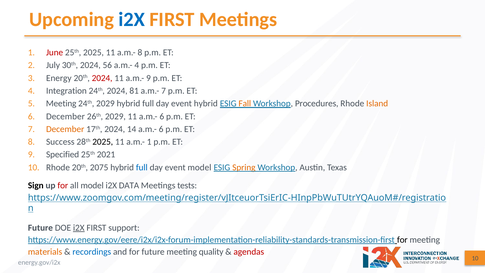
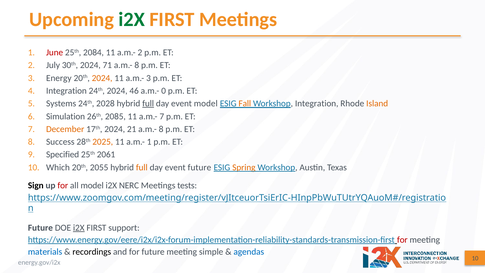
i2X colour: blue -> green (132, 20)
25th 2025: 2025 -> 2084 (93, 53)
a.m.- 8: 8 -> 2 (140, 53)
56: 56 -> 71 (107, 65)
4: 4 -> 8 (137, 65)
2024 colour: red -> orange (102, 78)
a.m.- 9: 9 -> 3 (149, 78)
81: 81 -> 46 (134, 91)
a.m.- 7: 7 -> 0 (164, 91)
Meeting: Meeting -> Systems (61, 103)
24th 2029: 2029 -> 2028 (105, 103)
full underline: none -> present (148, 103)
event hybrid: hybrid -> model (206, 103)
Workshop Procedures: Procedures -> Integration (317, 103)
December: December -> Simulation (66, 116)
26th 2029: 2029 -> 2085 (115, 116)
11 a.m.- 6: 6 -> 7 (162, 116)
14: 14 -> 21 (132, 129)
6: 6 -> 8 (161, 129)
2025 colour: black -> orange (103, 142)
2021: 2021 -> 2061 (106, 155)
10 Rhode: Rhode -> Which (58, 167)
2075: 2075 -> 2055 (99, 167)
full colour: blue -> orange (142, 167)
event model: model -> future (199, 167)
DATA: DATA -> NERC (129, 186)
for colour: black -> red (402, 240)
materials colour: orange -> blue (45, 252)
recordings colour: blue -> black (92, 252)
quality: quality -> simple (211, 252)
agendas colour: red -> blue (249, 252)
